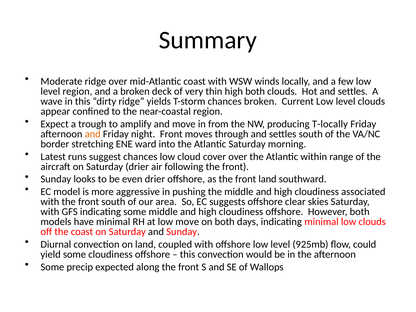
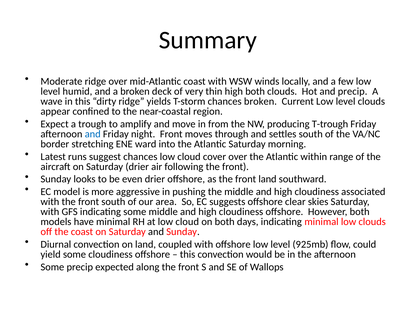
level region: region -> humid (77, 91)
Hot and settles: settles -> precip (353, 91)
T-locally: T-locally -> T-trough (330, 124)
and colour: orange -> blue (93, 134)
at low move: move -> cloud (187, 222)
